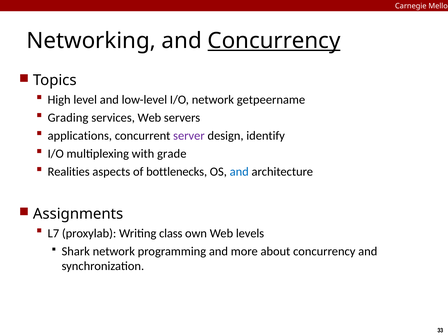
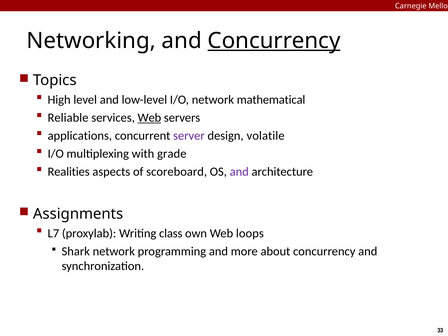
getpeername: getpeername -> mathematical (271, 100)
Grading: Grading -> Reliable (68, 118)
Web underline: none -> present (149, 118)
identify: identify -> volatile (266, 136)
bottlenecks: bottlenecks -> scoreboard (177, 172)
and colour: blue -> purple (239, 172)
levels: levels -> loops (250, 233)
